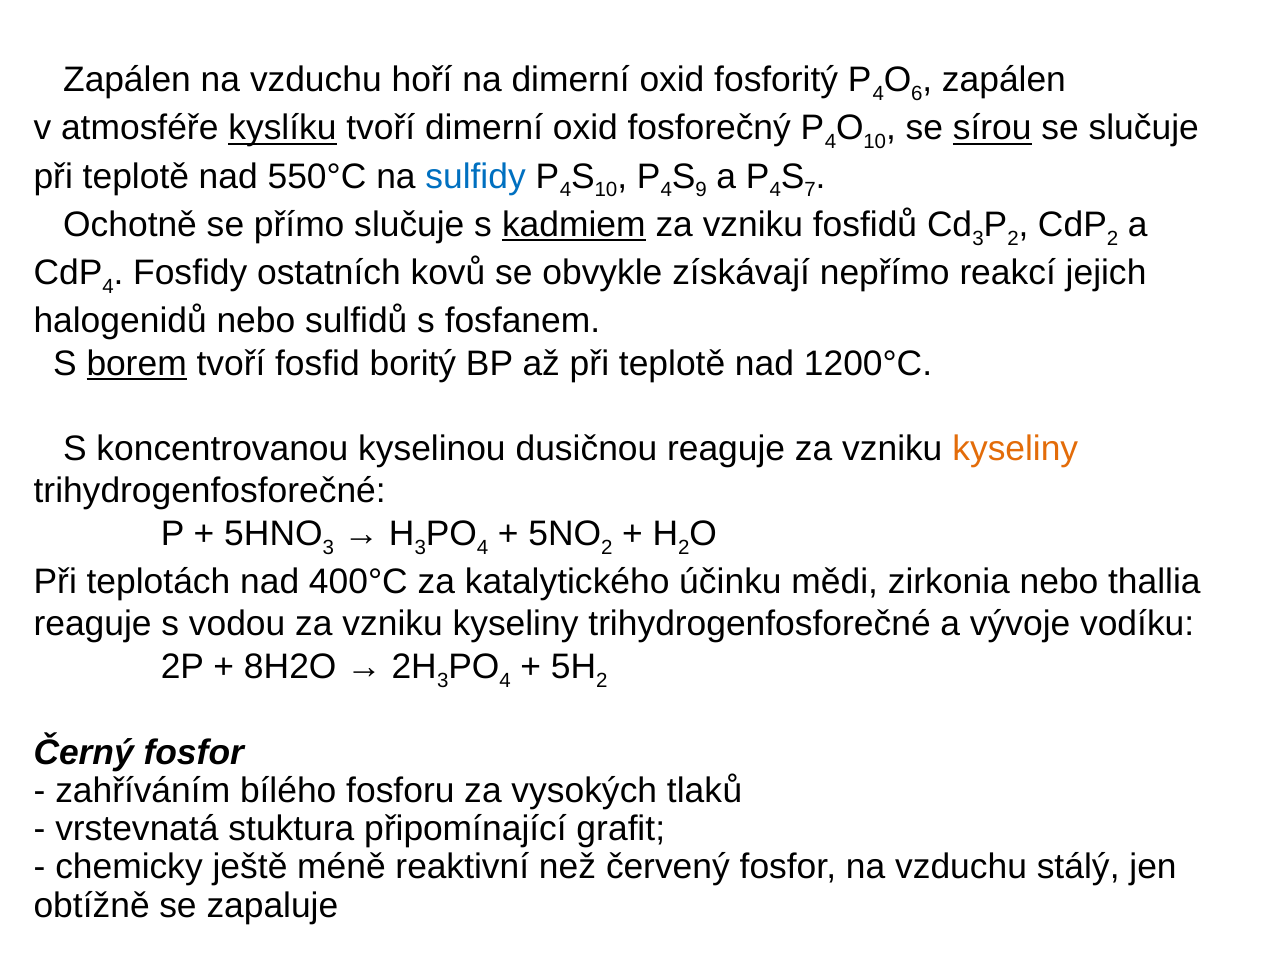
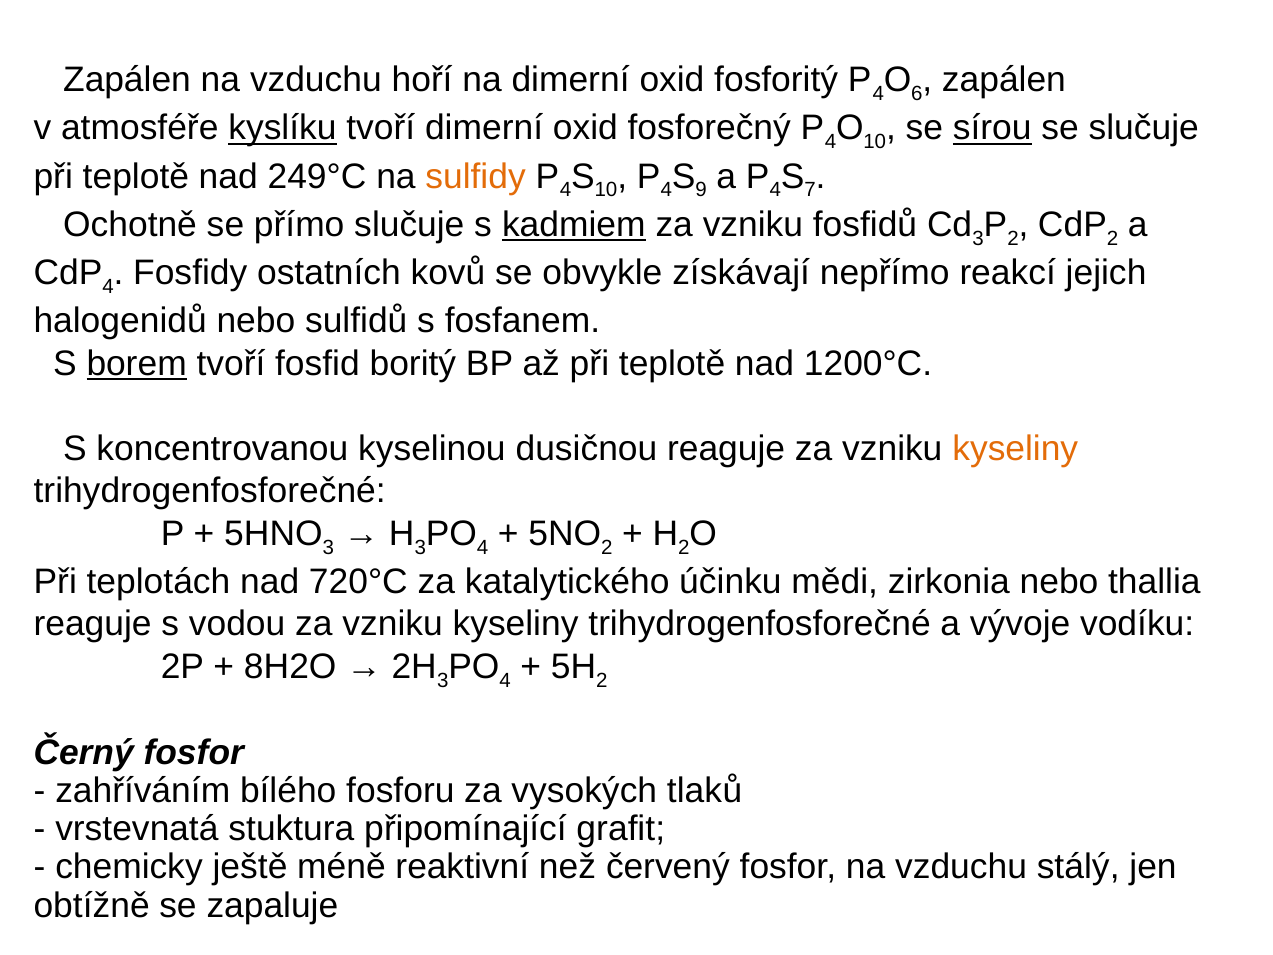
550°C: 550°C -> 249°C (317, 176)
sulfidy colour: blue -> orange (476, 176)
400°C: 400°C -> 720°C (358, 582)
